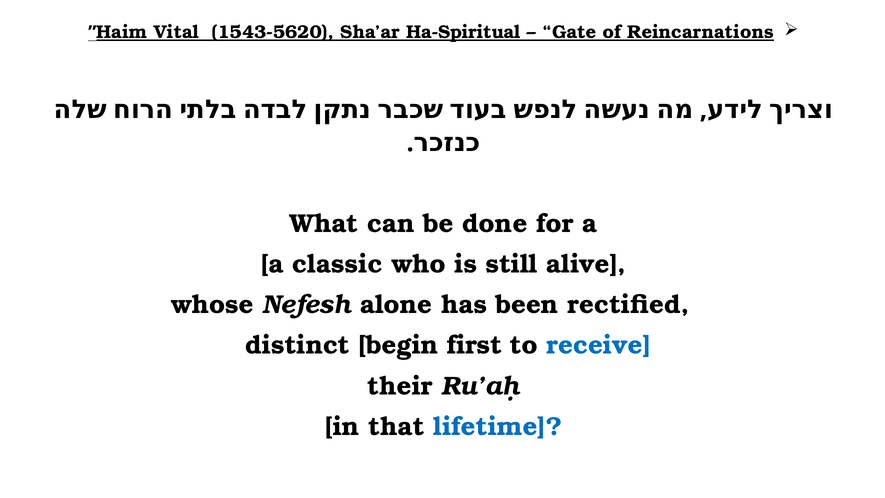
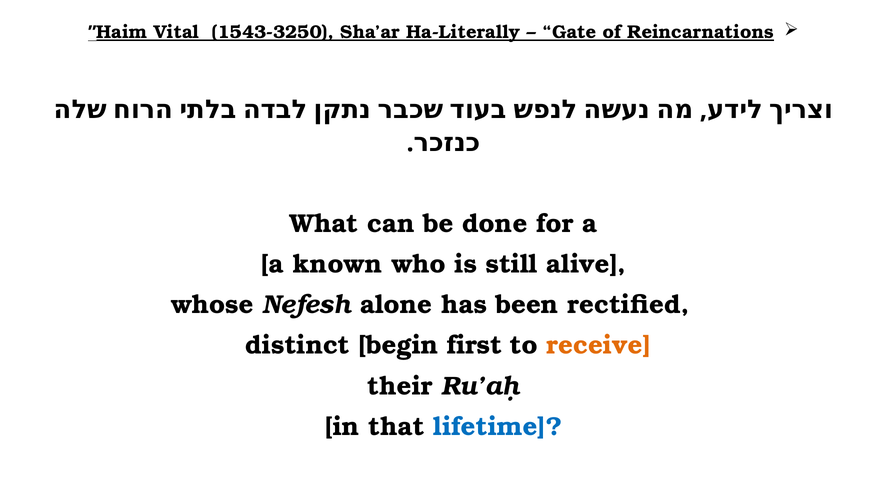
1543-5620: 1543-5620 -> 1543-3250 (273, 32)
Ha-Spiritual: Ha-Spiritual -> Ha-Literally (463, 32)
classic: classic -> known (337, 264)
receive colour: blue -> orange (598, 345)
